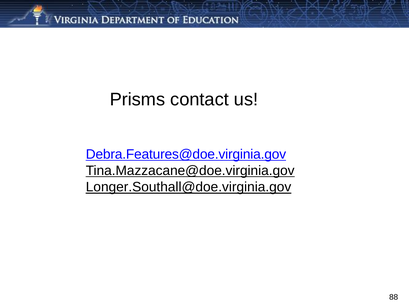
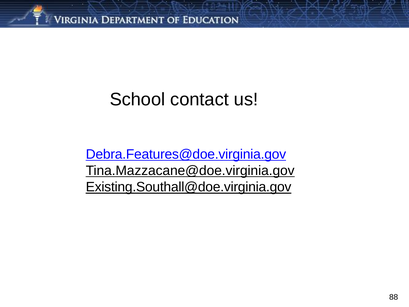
Prisms: Prisms -> School (137, 99)
Longer.Southall@doe.virginia.gov: Longer.Southall@doe.virginia.gov -> Existing.Southall@doe.virginia.gov (189, 187)
